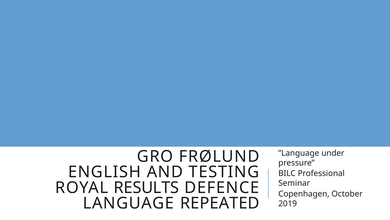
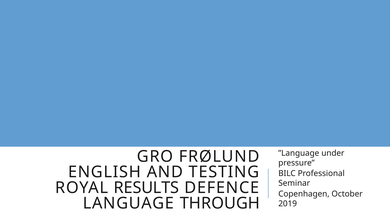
REPEATED: REPEATED -> THROUGH (220, 203)
